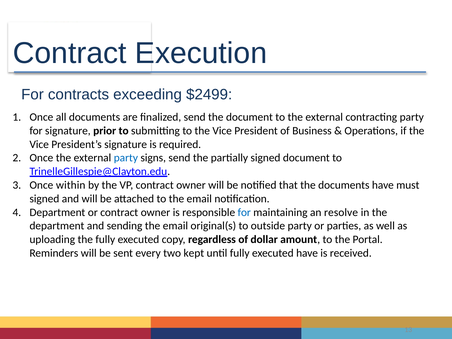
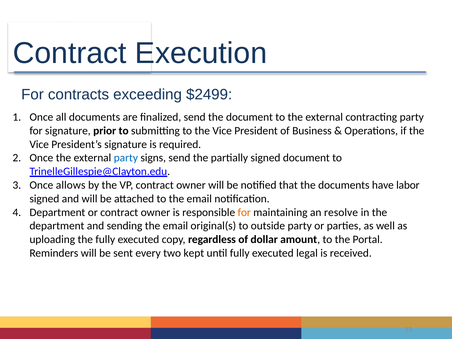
within: within -> allows (71, 185)
must: must -> labor (408, 185)
for colour: blue -> orange (244, 212)
executed have: have -> legal (307, 253)
